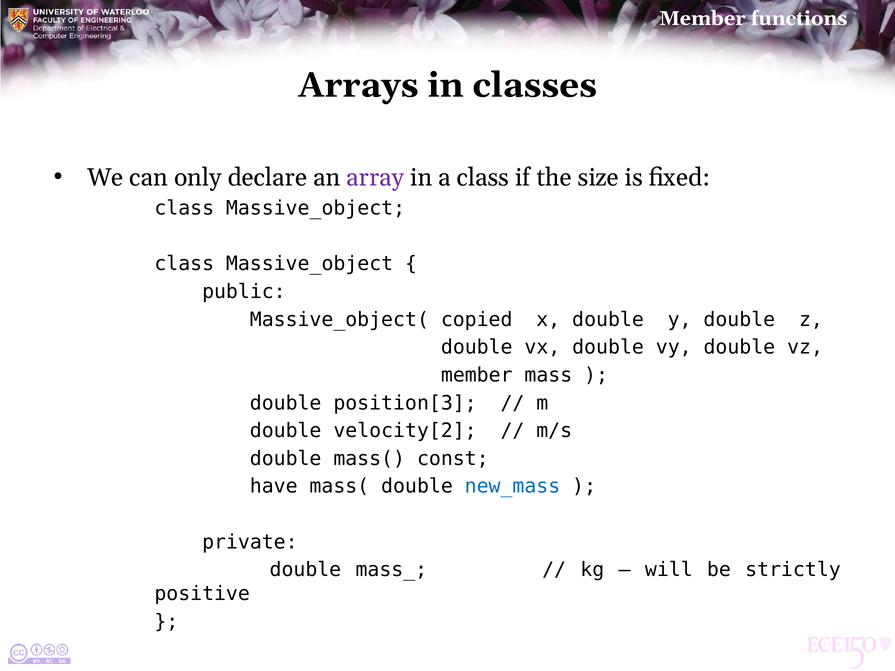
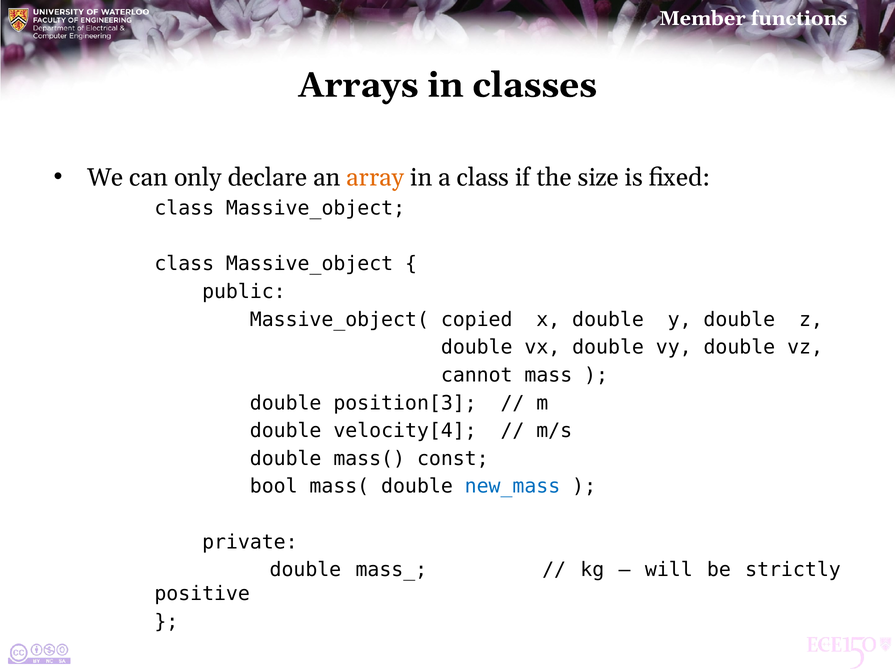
array colour: purple -> orange (375, 178)
member: member -> cannot (477, 375)
velocity[2: velocity[2 -> velocity[4 (405, 431)
have: have -> bool (274, 487)
